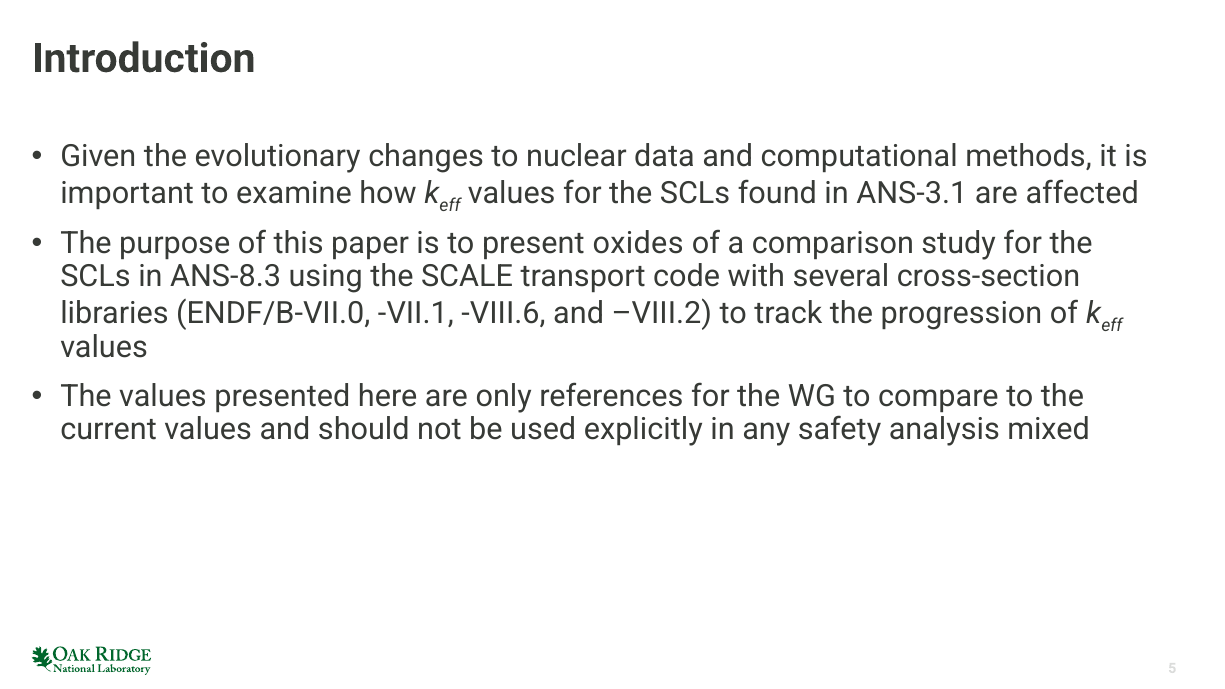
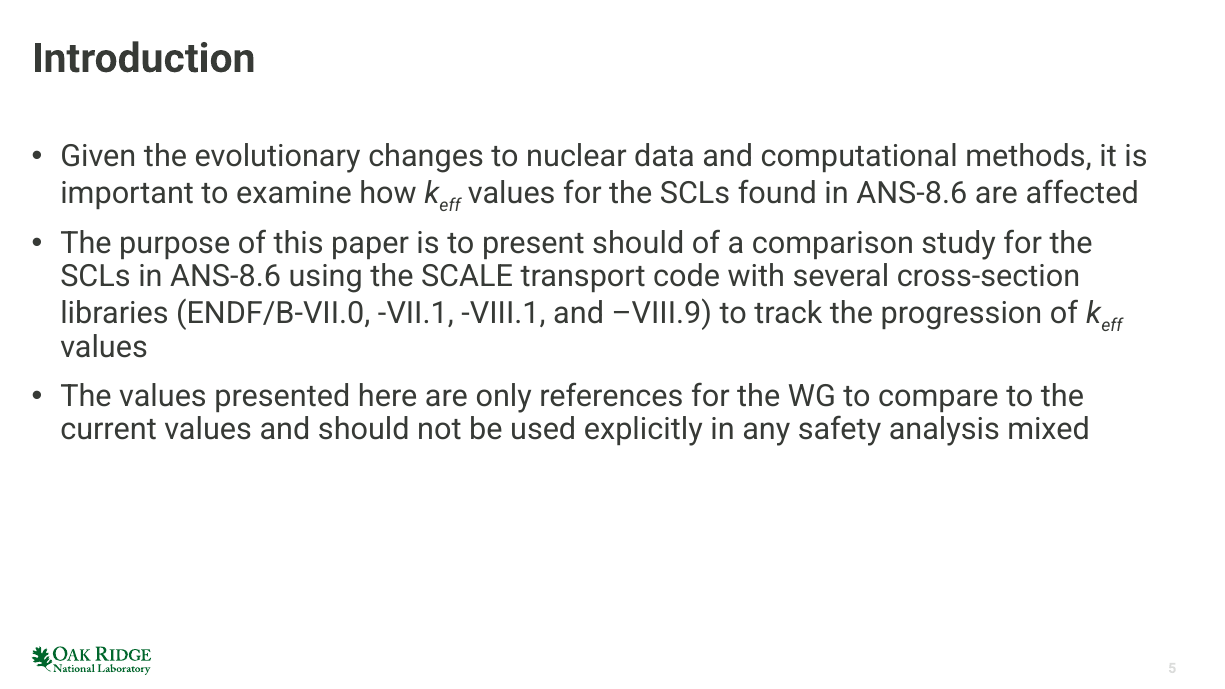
found in ANS-3.1: ANS-3.1 -> ANS-8.6 (912, 194)
present oxides: oxides -> should (638, 244)
SCLs in ANS-8.3: ANS-8.3 -> ANS-8.6 (226, 277)
VIII.6: VIII.6 -> VIII.1 (504, 313)
VIII.2: VIII.2 -> VIII.9 (662, 313)
